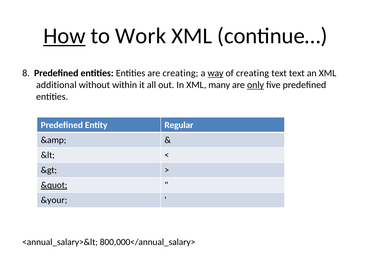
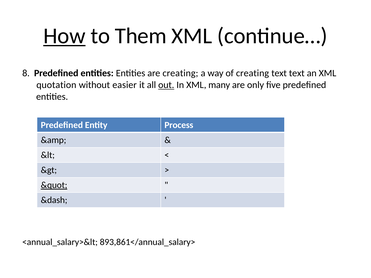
Work: Work -> Them (141, 36)
way underline: present -> none (216, 73)
additional: additional -> quotation (56, 85)
within: within -> easier (125, 85)
out underline: none -> present (166, 85)
only underline: present -> none (256, 85)
Regular: Regular -> Process (179, 125)
&your: &your -> &dash (54, 200)
800,000</annual_salary>: 800,000</annual_salary> -> 893,861</annual_salary> (148, 242)
